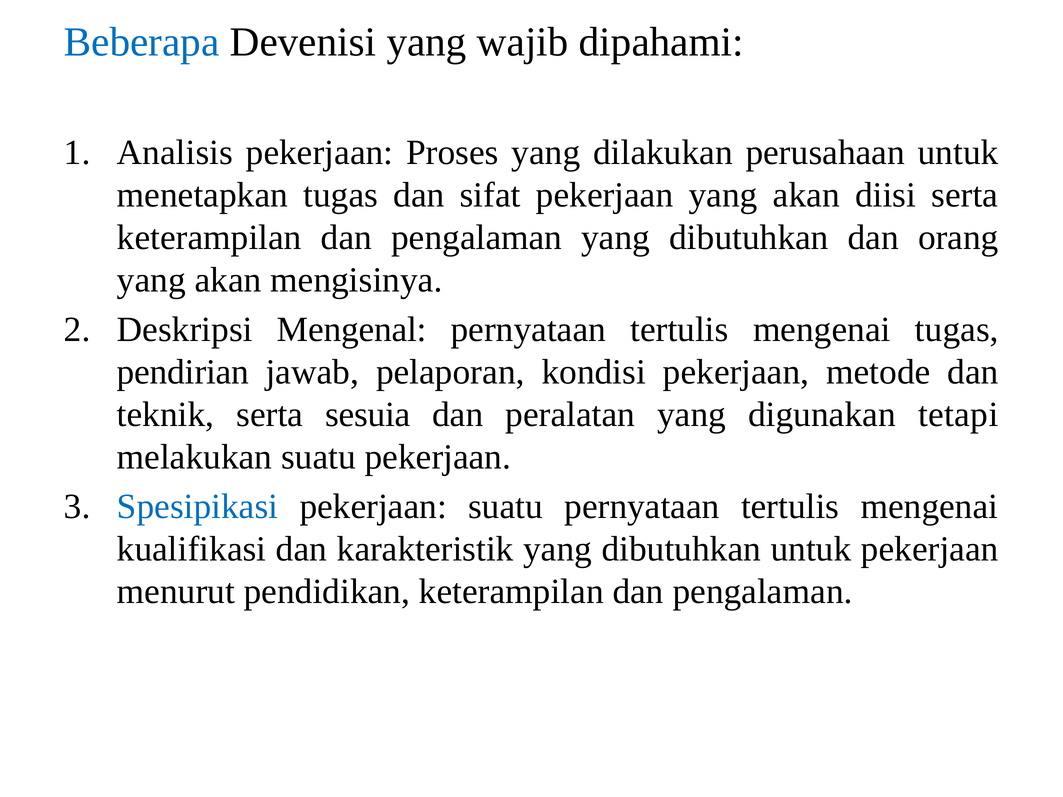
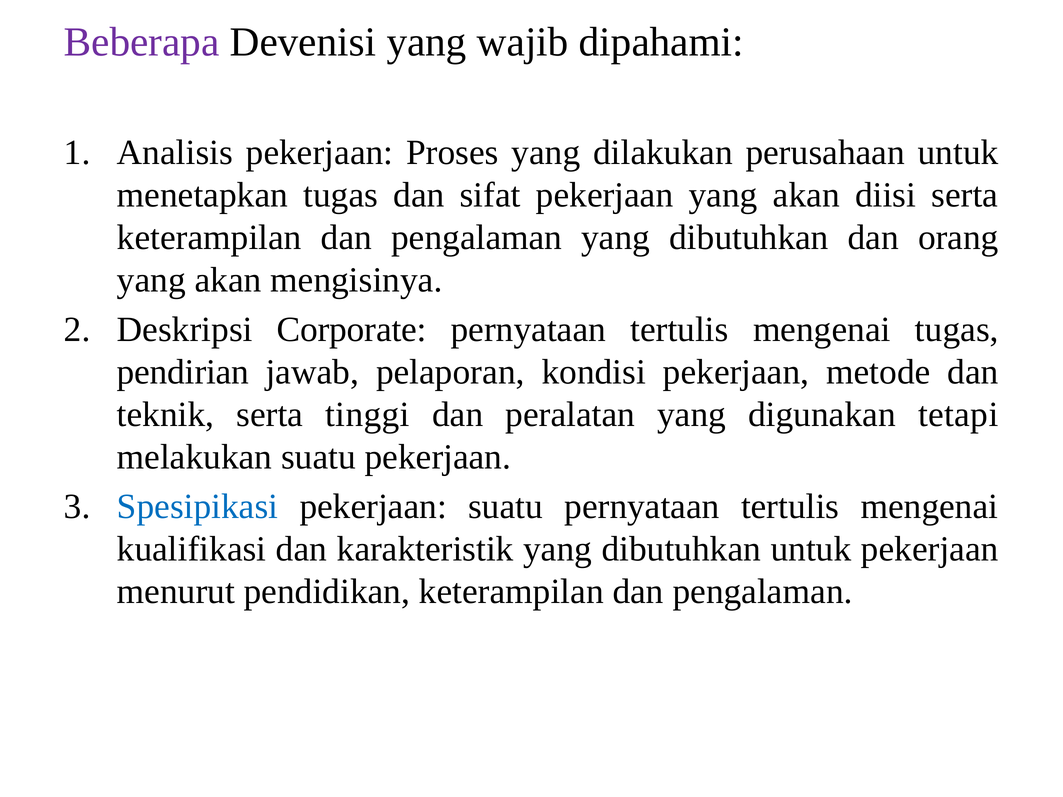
Beberapa colour: blue -> purple (142, 42)
Mengenal: Mengenal -> Corporate (352, 330)
sesuia: sesuia -> tinggi (367, 415)
